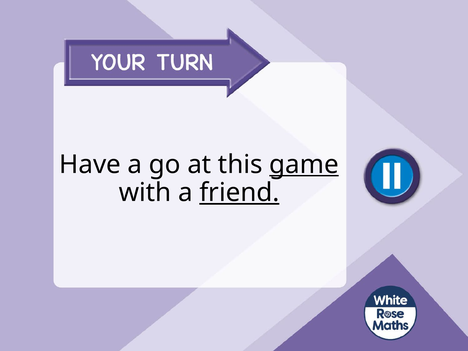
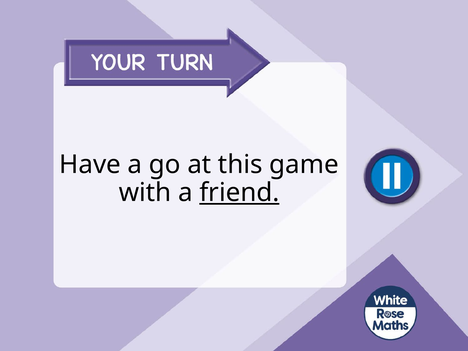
game underline: present -> none (304, 165)
